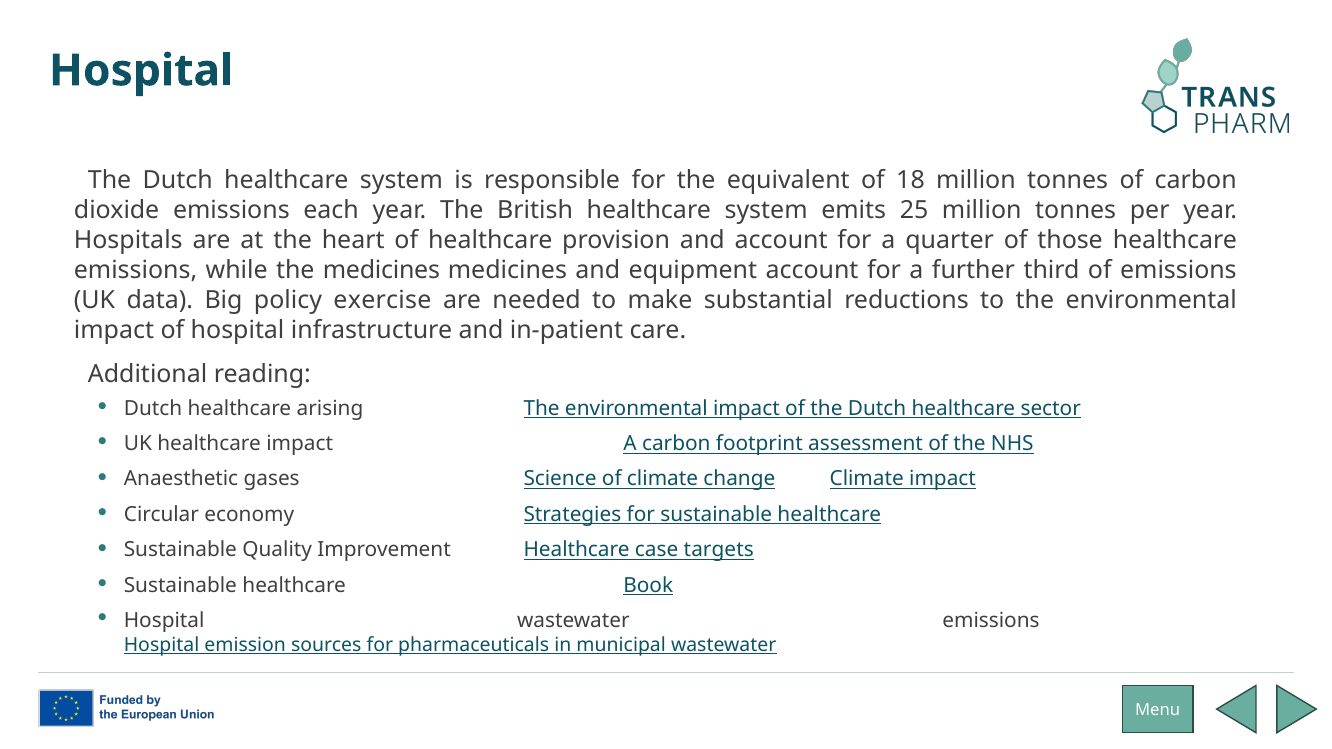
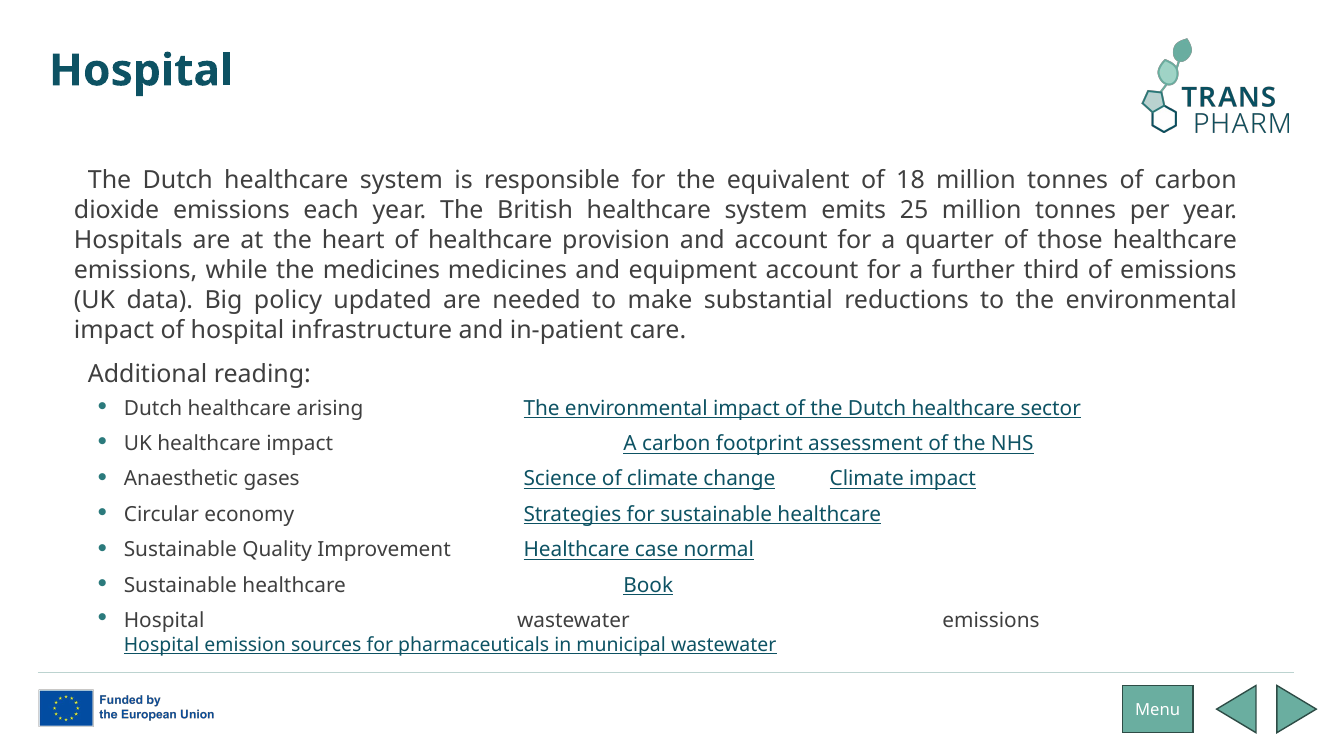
exercise: exercise -> updated (383, 301)
targets: targets -> normal (719, 550)
